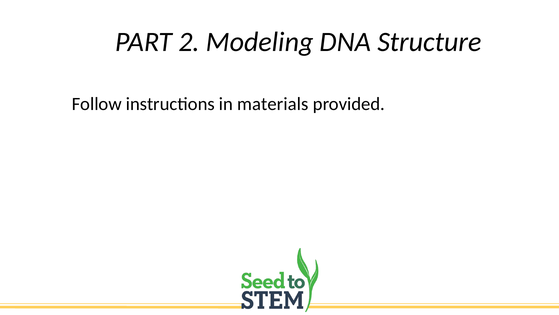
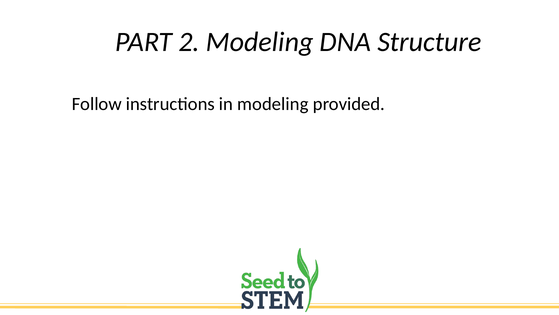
in materials: materials -> modeling (273, 104)
